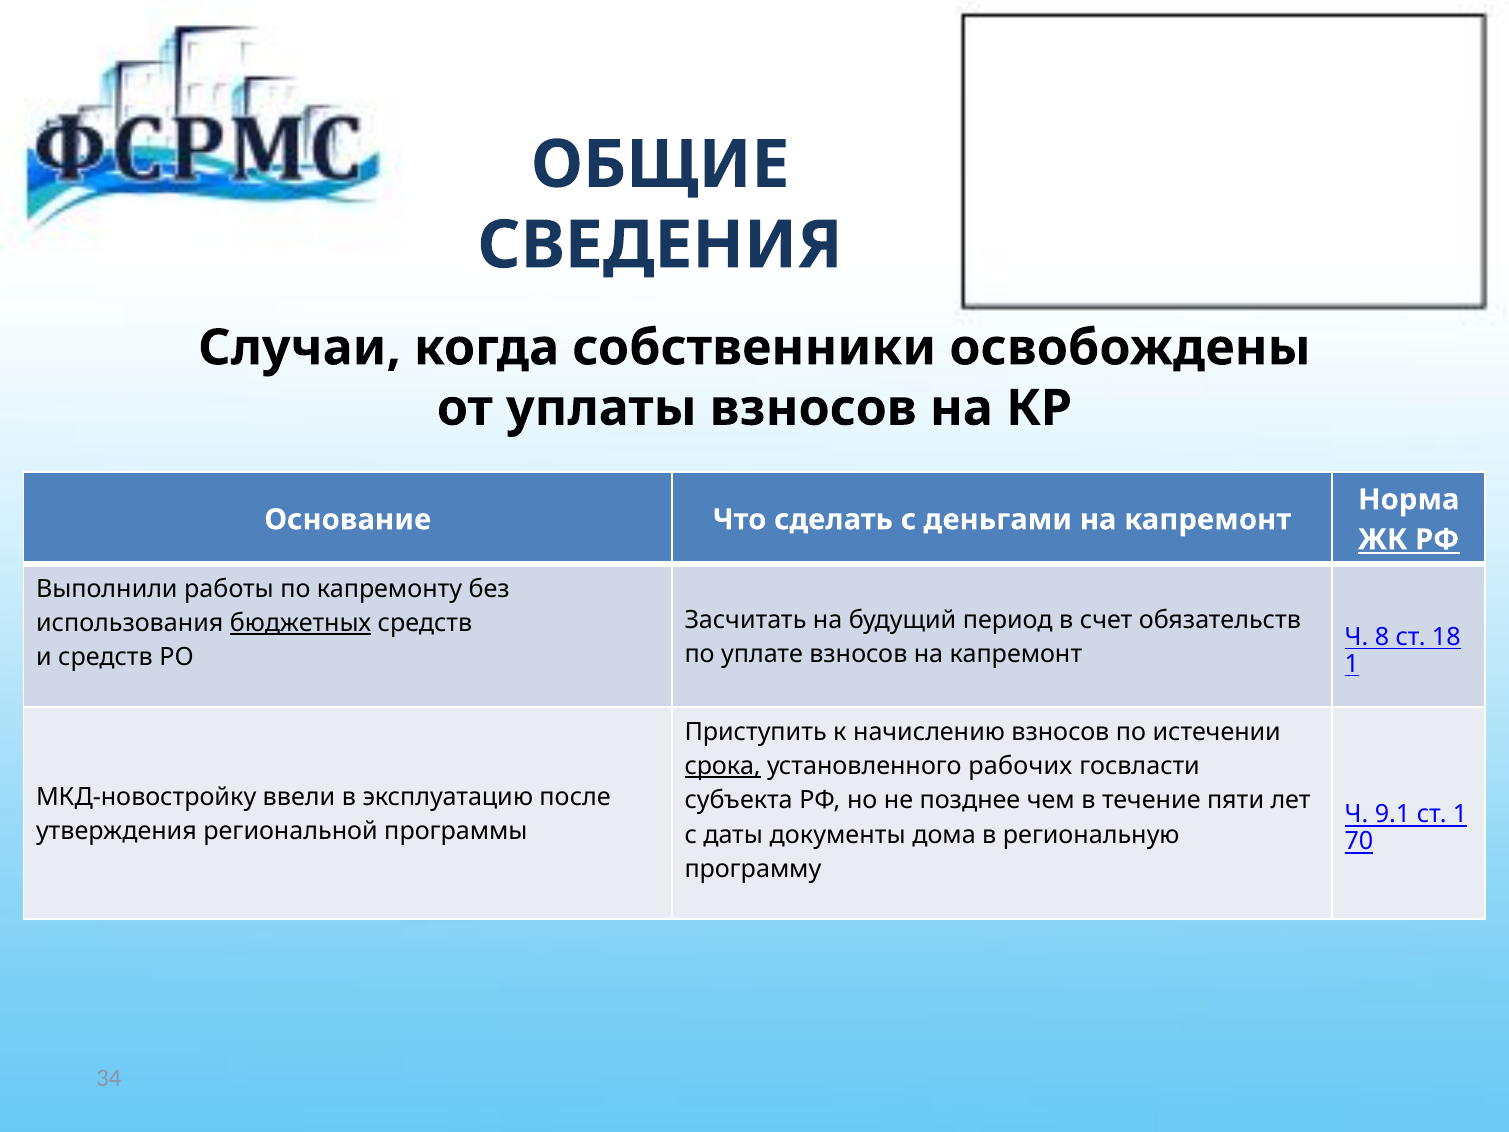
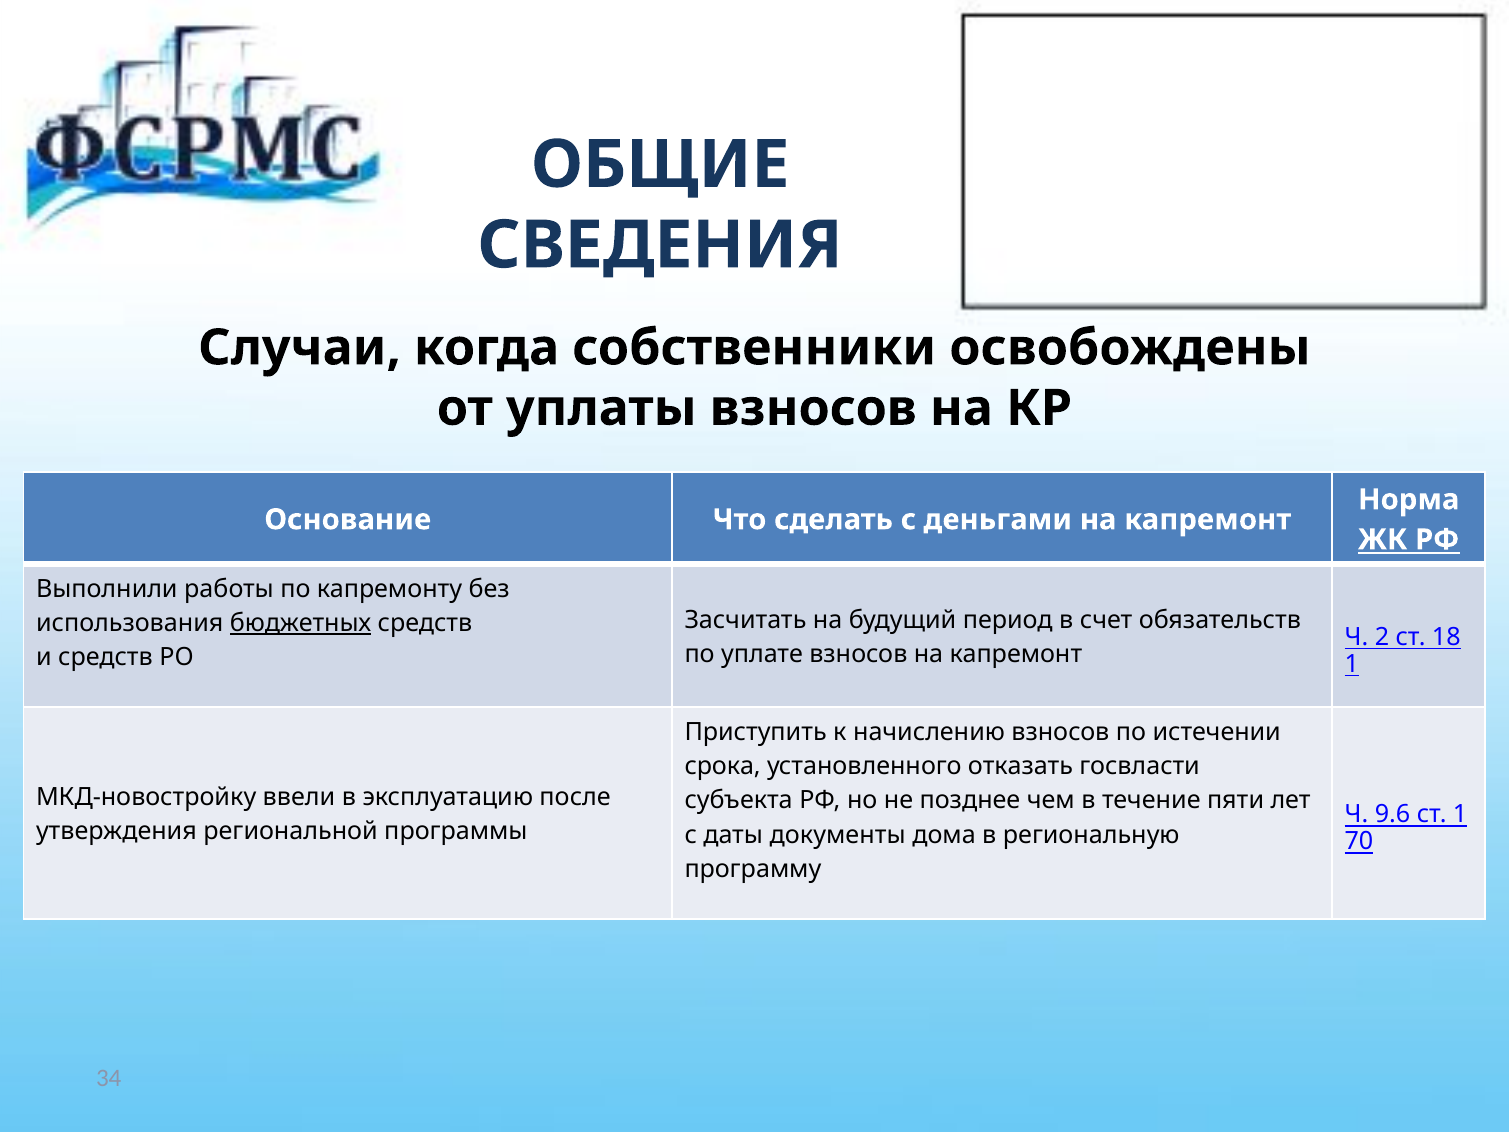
8: 8 -> 2 (1382, 637)
срока underline: present -> none (723, 766)
рабочих: рабочих -> отказать (1020, 766)
9.1: 9.1 -> 9.6 (1393, 814)
